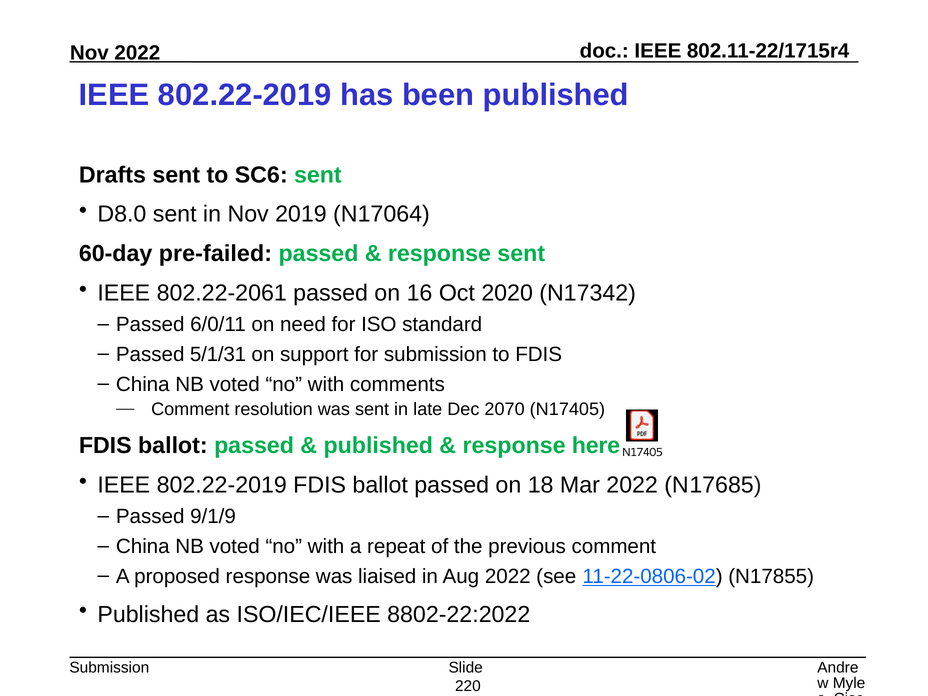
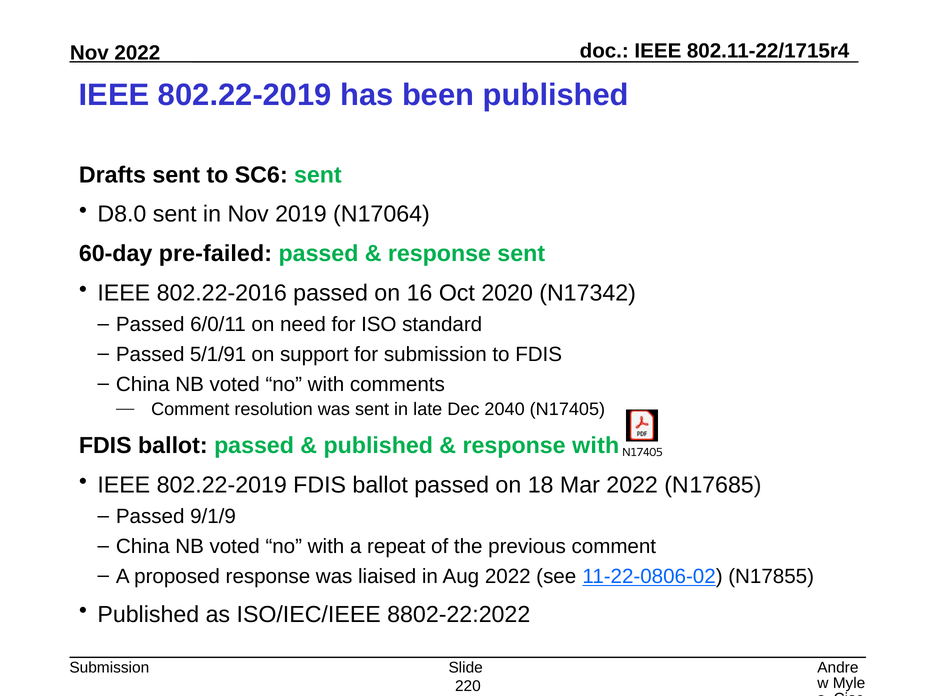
802.22-2061: 802.22-2061 -> 802.22-2016 (222, 293)
5/1/31: 5/1/31 -> 5/1/91 (218, 354)
2070: 2070 -> 2040 (505, 409)
response here: here -> with (596, 446)
